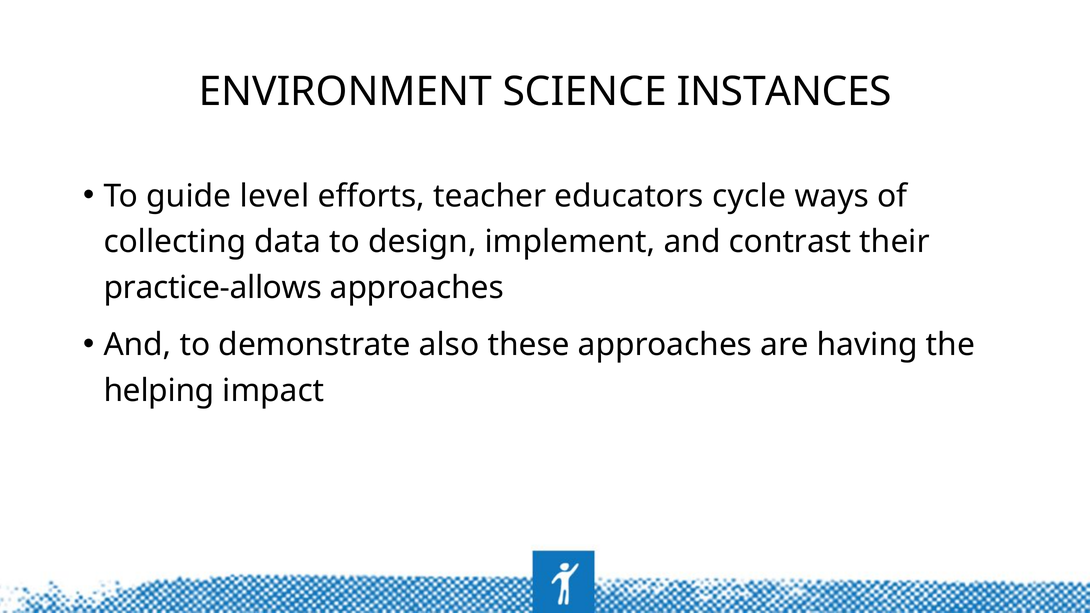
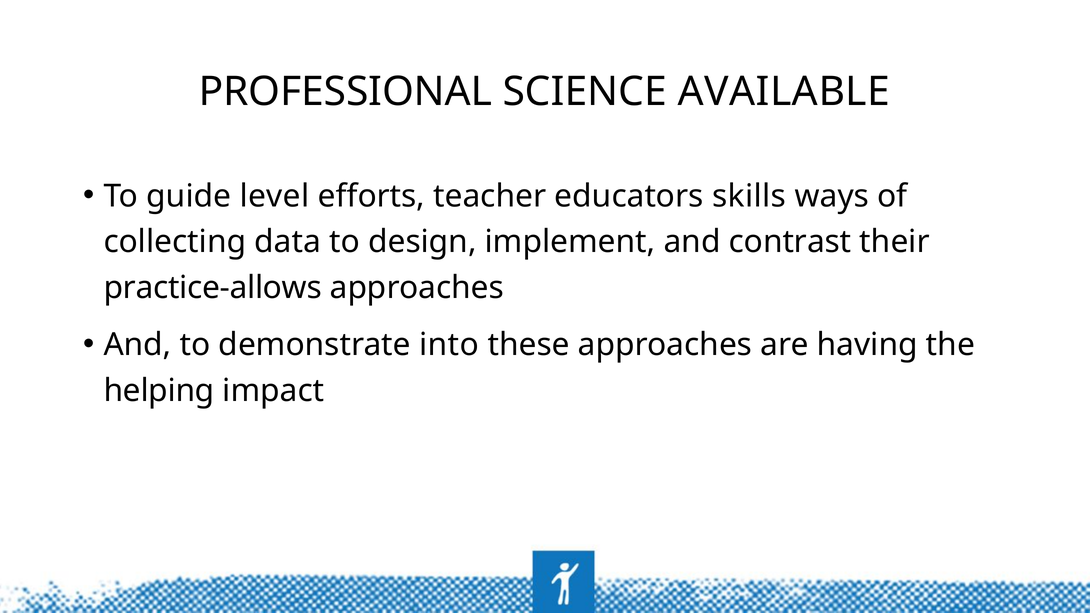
ENVIRONMENT: ENVIRONMENT -> PROFESSIONAL (345, 92)
INSTANCES: INSTANCES -> AVAILABLE (784, 92)
cycle: cycle -> skills (749, 196)
also: also -> into (449, 345)
